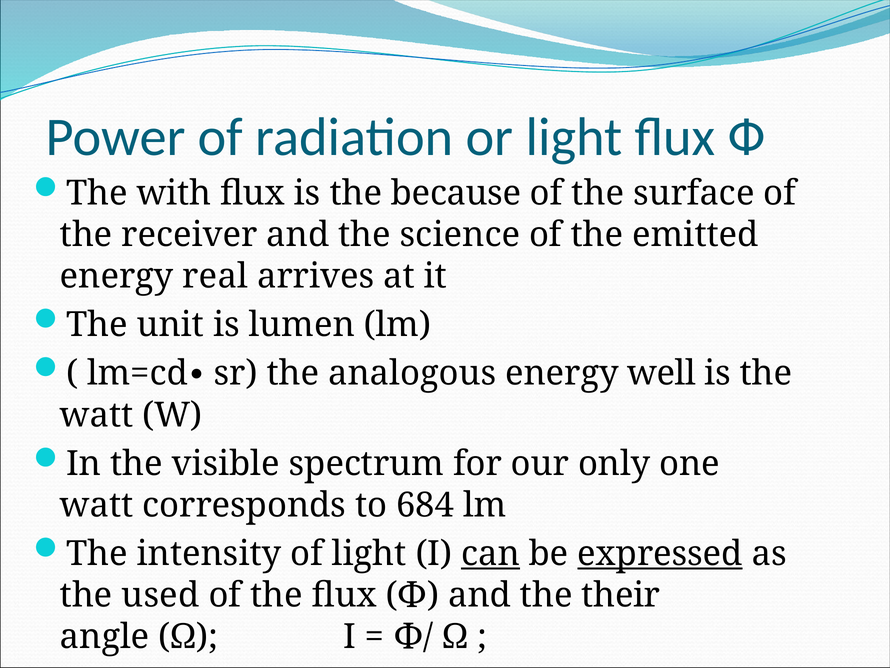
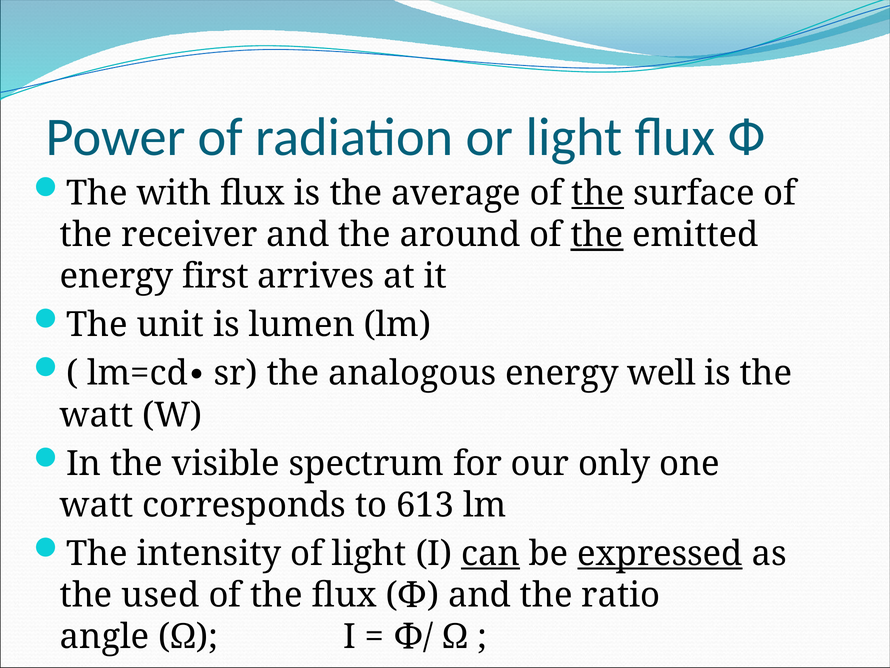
because: because -> average (456, 193)
the underline: none -> present (598, 193)
science: science -> around (460, 235)
the underline: none -> present (597, 235)
real: real -> first (215, 276)
684: 684 -> 613 (425, 505)
their: their -> ratio (621, 595)
